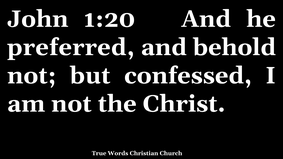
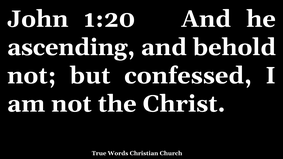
preferred: preferred -> ascending (71, 47)
